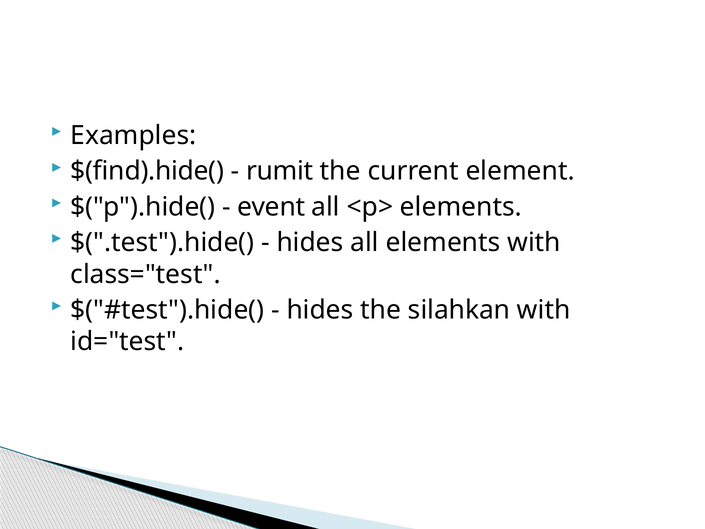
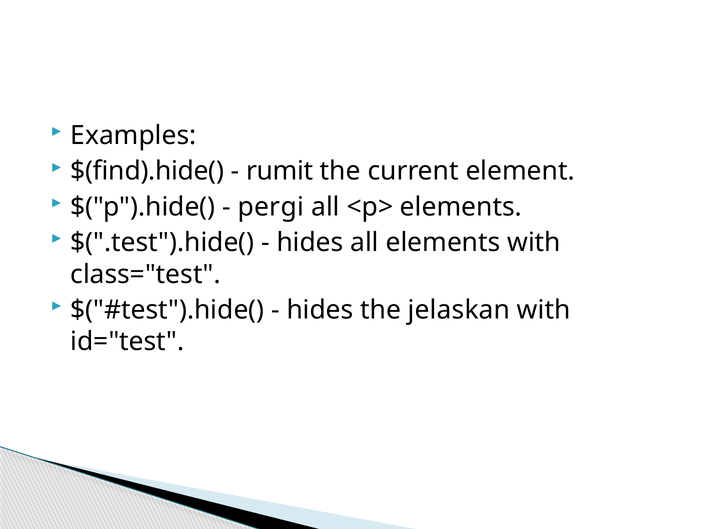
event: event -> pergi (271, 207)
silahkan: silahkan -> jelaskan (459, 310)
